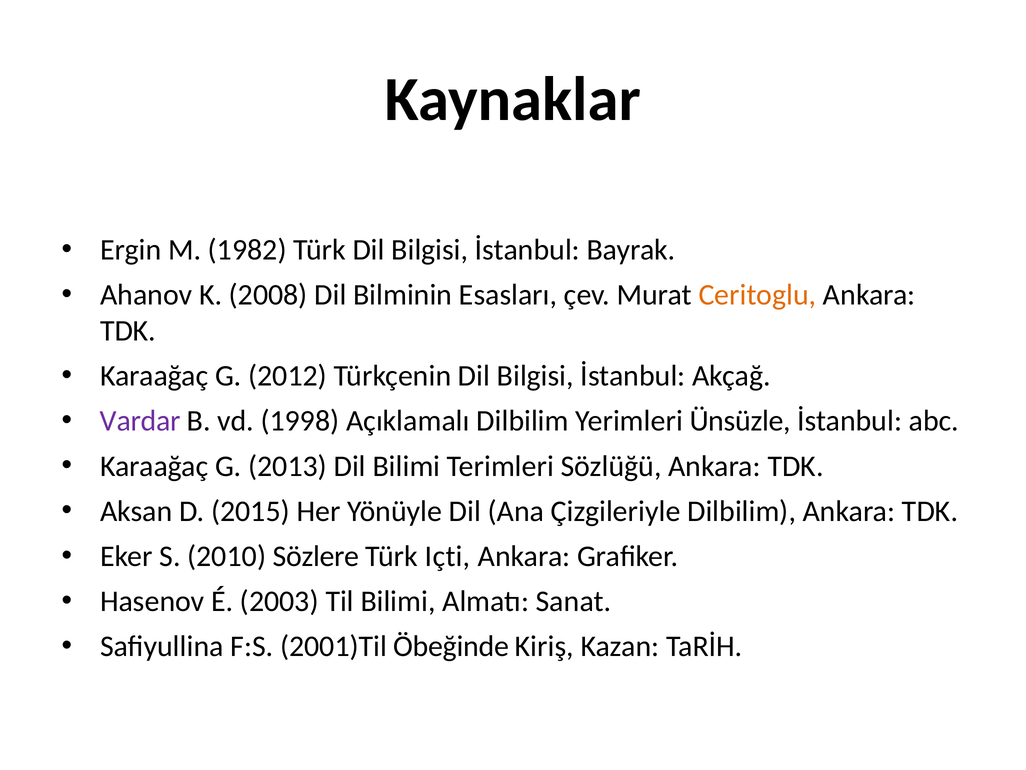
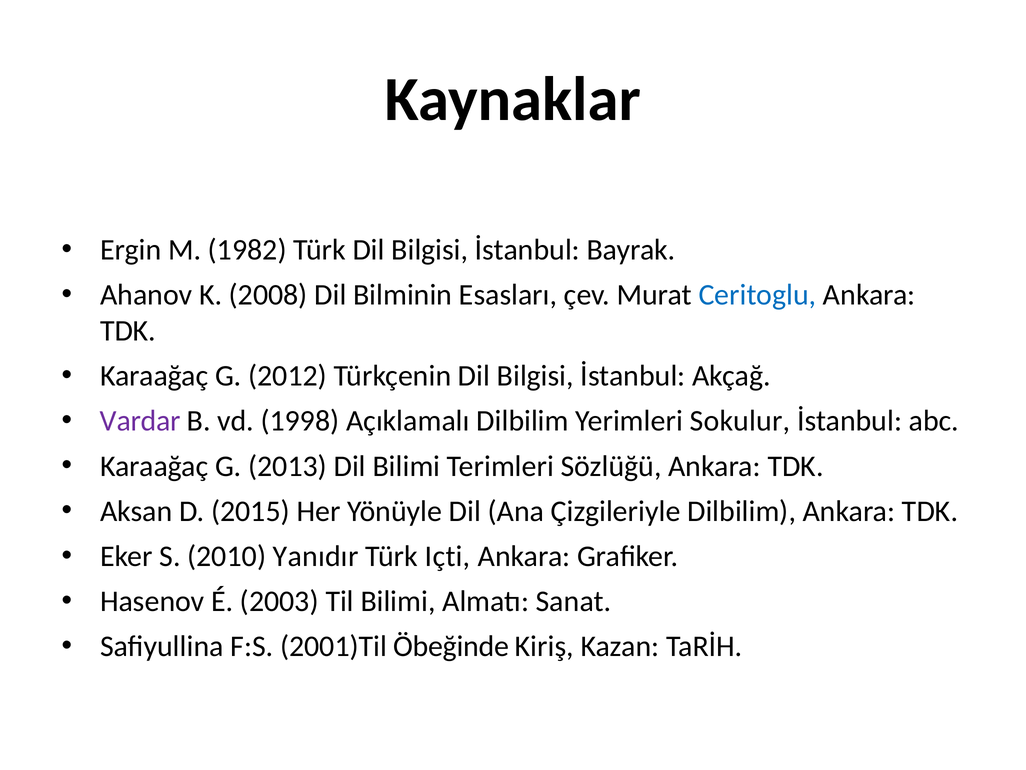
Ceritoglu colour: orange -> blue (757, 295)
Ünsüzle: Ünsüzle -> Sokulur (740, 421)
Sözlere: Sözlere -> Yanıdır (316, 556)
